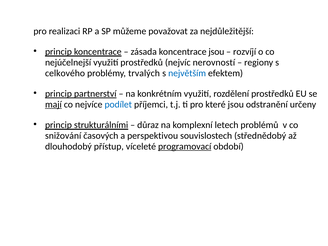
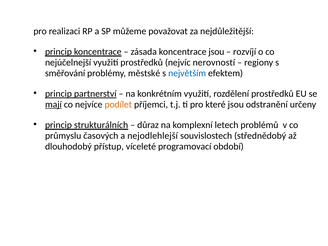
celkového: celkového -> směřování (65, 73)
trvalých: trvalých -> městské (144, 73)
podílet colour: blue -> orange (118, 104)
strukturálními: strukturálními -> strukturálních (101, 125)
snižování: snižování -> průmyslu (63, 136)
perspektivou: perspektivou -> nejodlehlejší (153, 136)
programovací underline: present -> none (185, 146)
